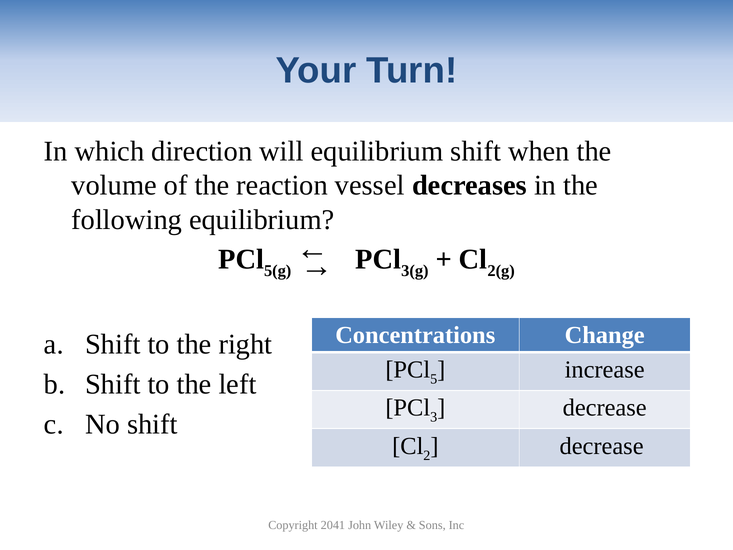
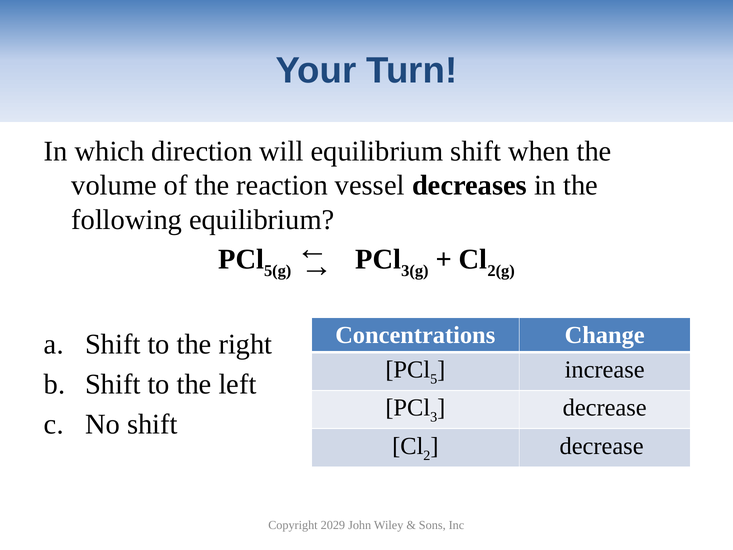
2041: 2041 -> 2029 (333, 525)
